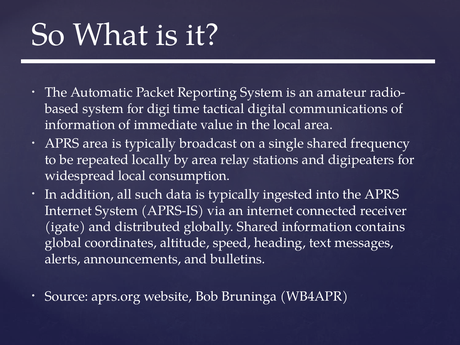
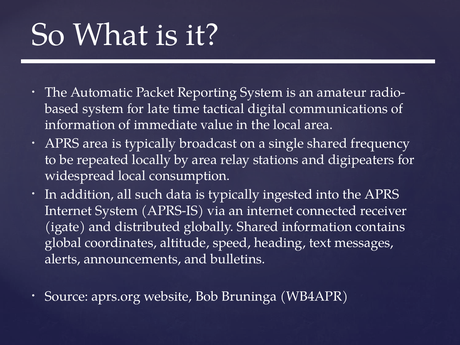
digi: digi -> late (158, 109)
